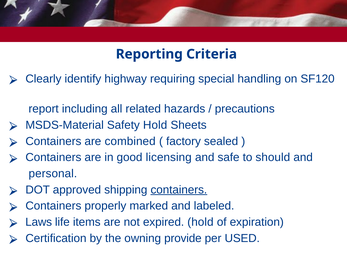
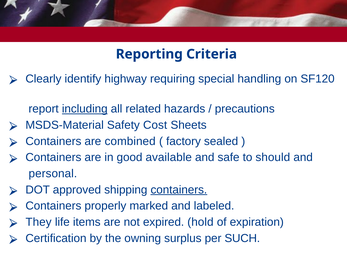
including underline: none -> present (85, 109)
Safety Hold: Hold -> Cost (155, 125)
licensing: licensing -> available (169, 158)
Laws: Laws -> They (39, 222)
provide: provide -> surplus (183, 238)
USED: USED -> SUCH (242, 238)
